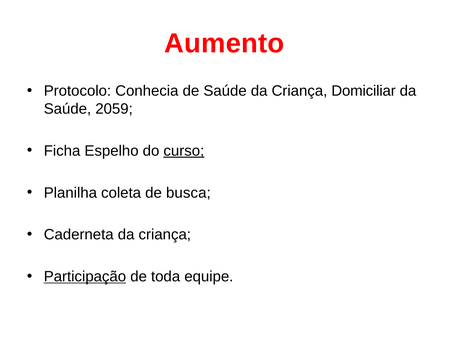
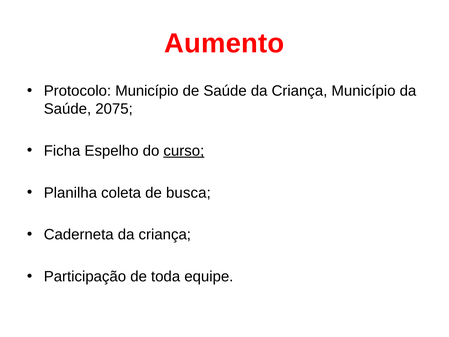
Protocolo Conhecia: Conhecia -> Município (147, 91)
Criança Domiciliar: Domiciliar -> Município (363, 91)
2059: 2059 -> 2075 (114, 109)
Participação underline: present -> none (85, 276)
